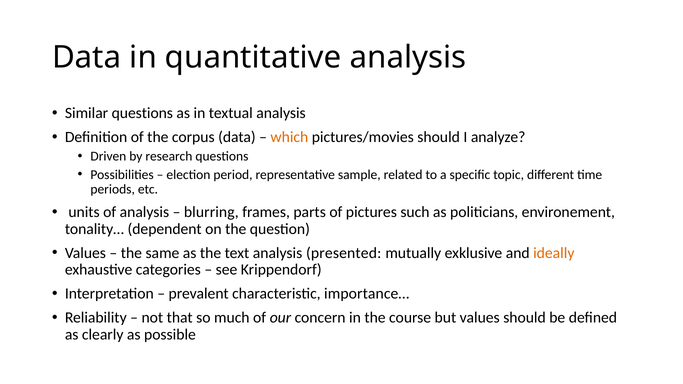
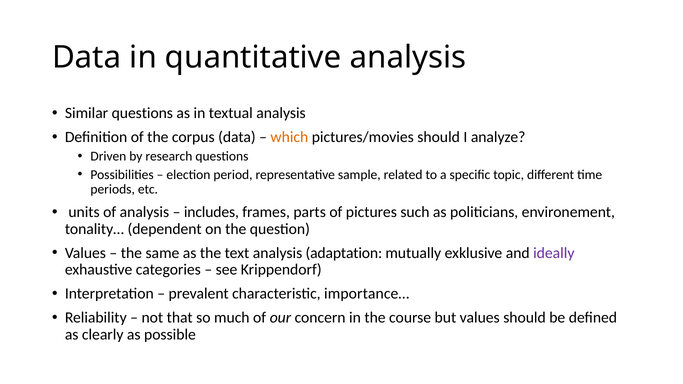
blurring: blurring -> includes (211, 212)
presented: presented -> adaptation (344, 253)
ideally colour: orange -> purple (554, 253)
